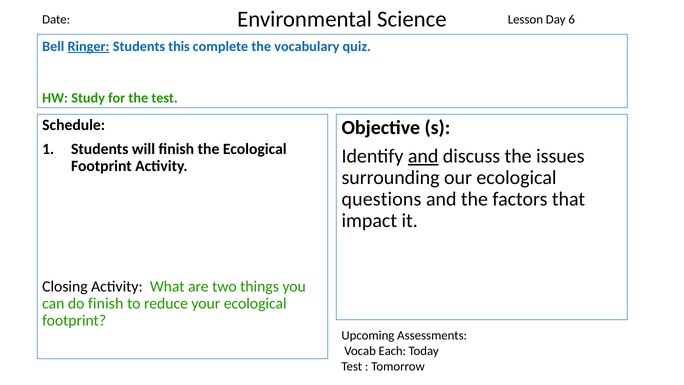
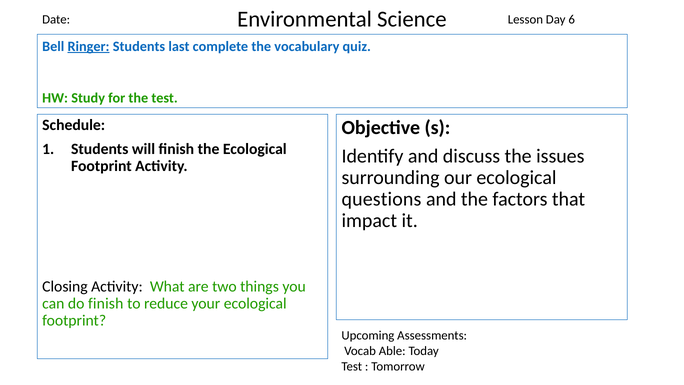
this: this -> last (179, 46)
and underline: present -> none (423, 156)
Each: Each -> Able (392, 351)
